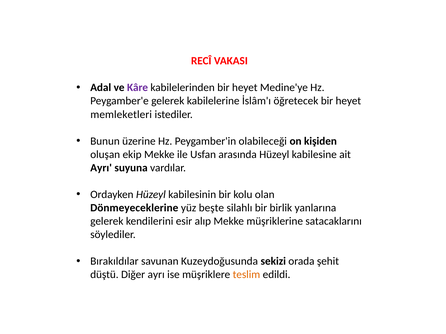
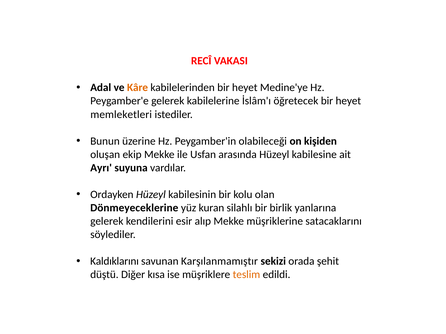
Kâre colour: purple -> orange (138, 88)
beşte: beşte -> kuran (211, 208)
Bırakıldılar: Bırakıldılar -> Kaldıklarını (115, 262)
Kuzeydoğusunda: Kuzeydoğusunda -> Karşılanmamıştır (219, 262)
Diğer ayrı: ayrı -> kısa (156, 275)
